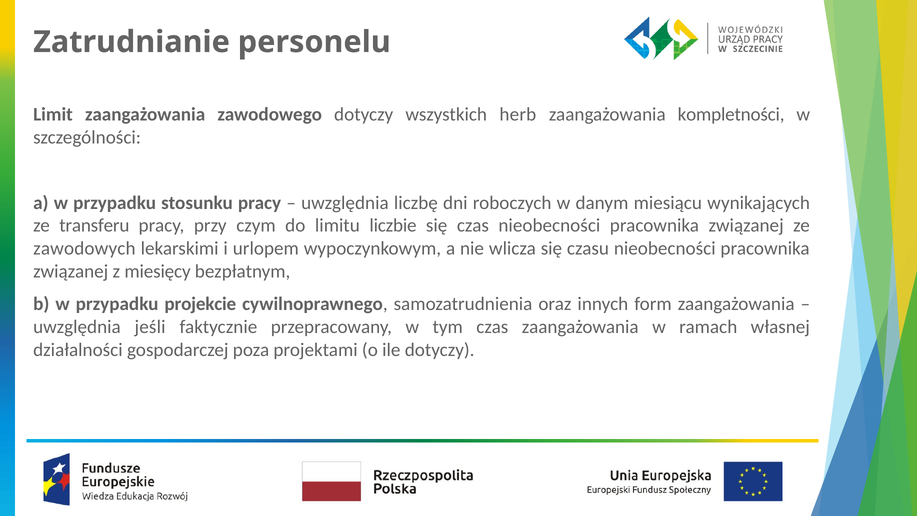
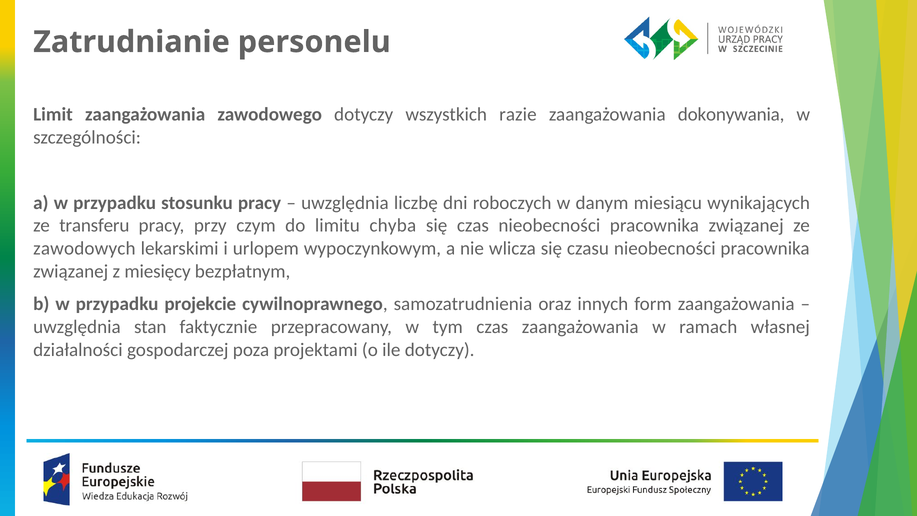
herb: herb -> razie (518, 115)
kompletności: kompletności -> dokonywania (731, 115)
liczbie: liczbie -> chyba (393, 226)
jeśli: jeśli -> stan (150, 327)
